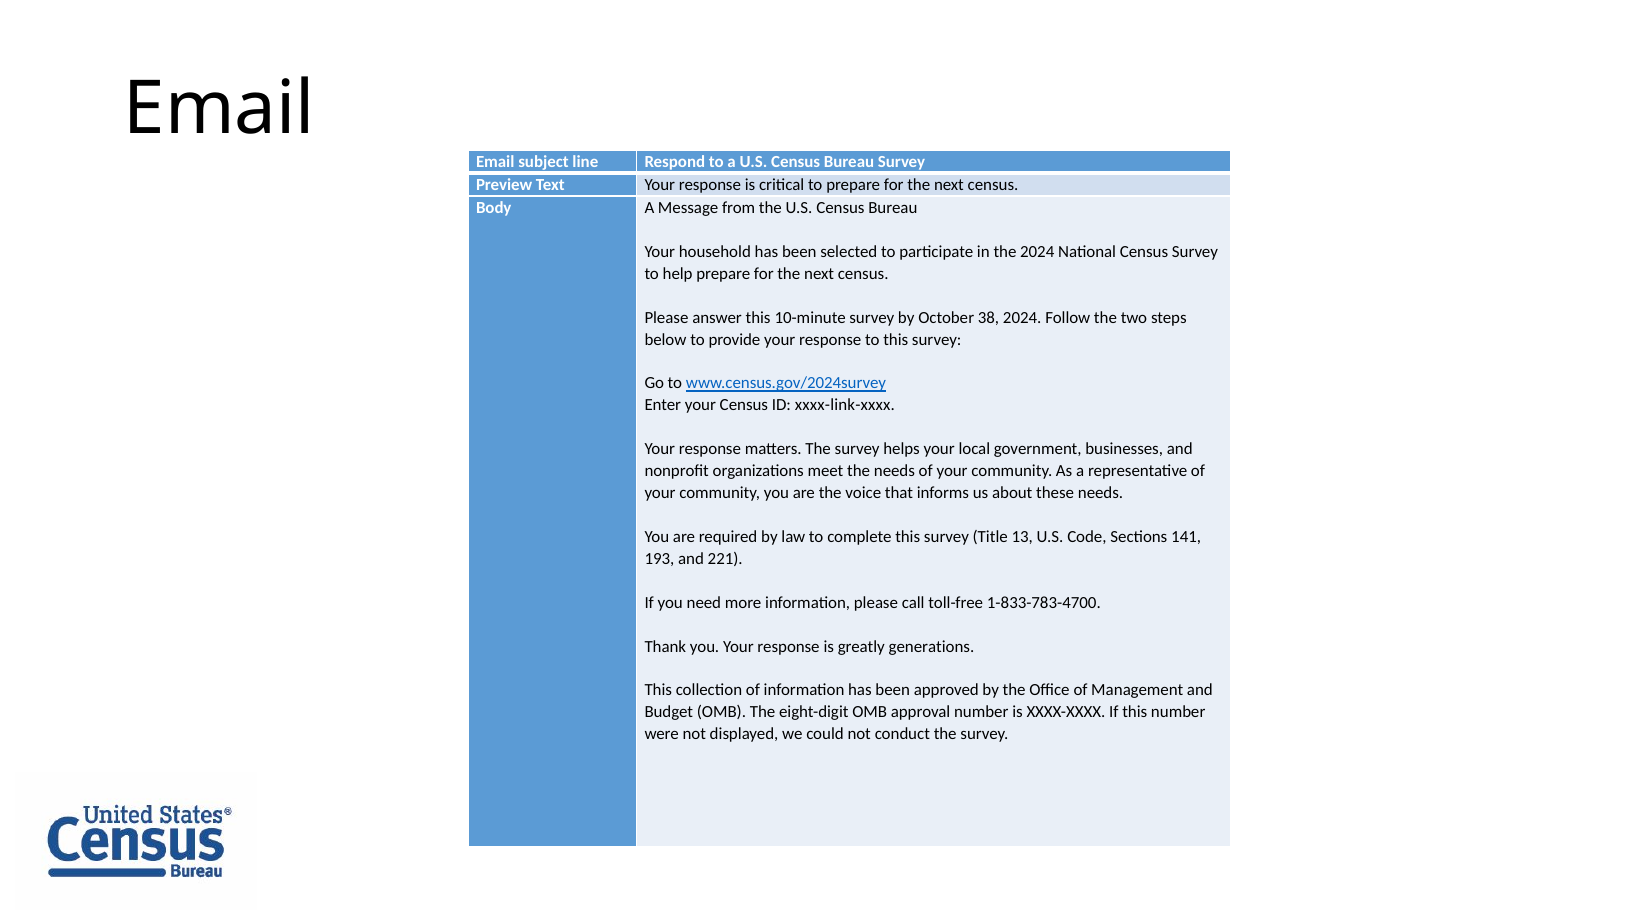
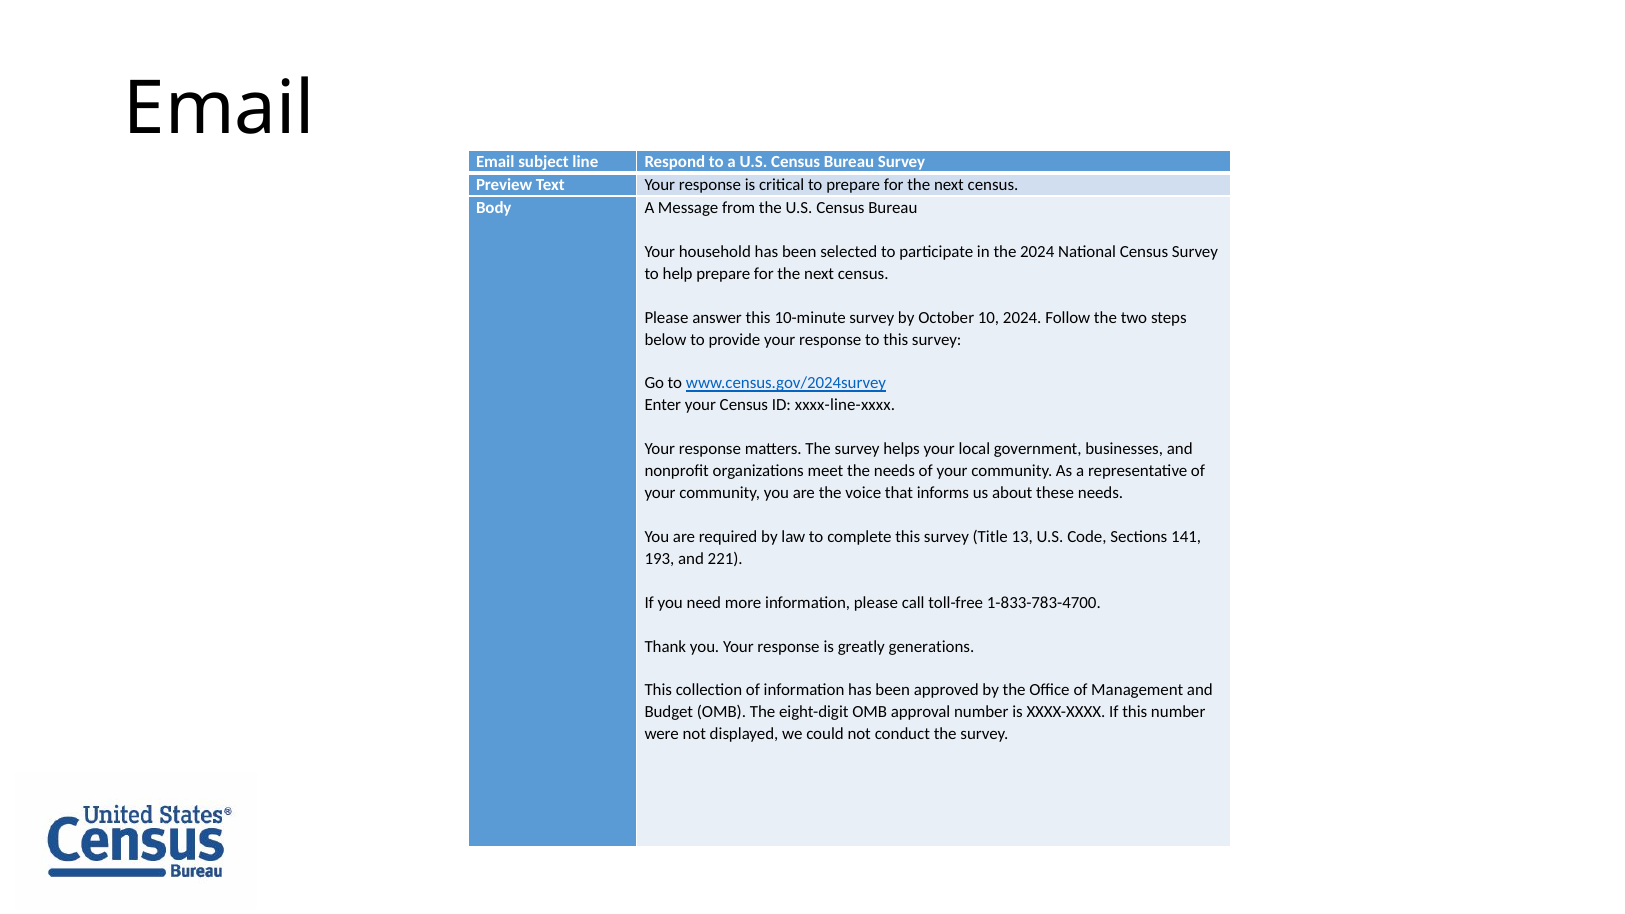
38: 38 -> 10 (988, 318)
xxxx-link-xxxx: xxxx-link-xxxx -> xxxx-line-xxxx (845, 405)
